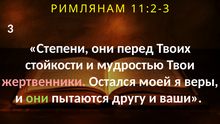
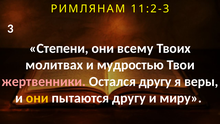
перед: перед -> всему (135, 48)
стойкости: стойкости -> молитвах (54, 65)
Остался моей: моей -> другу (155, 81)
они colour: light green -> yellow (37, 98)
ваши: ваши -> миру (181, 98)
